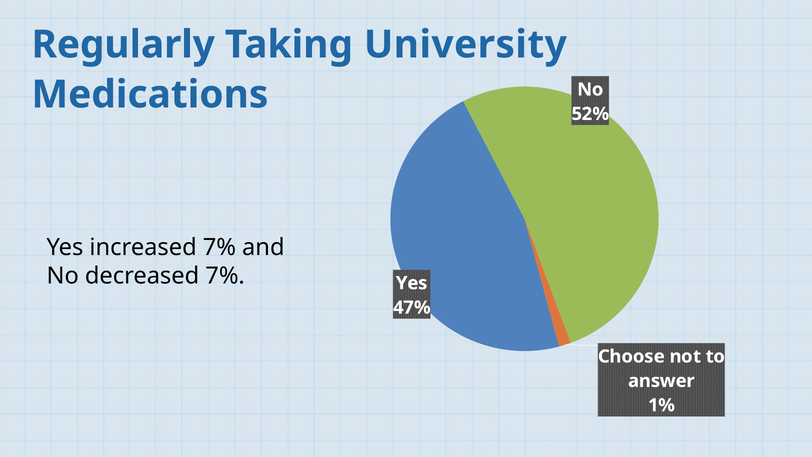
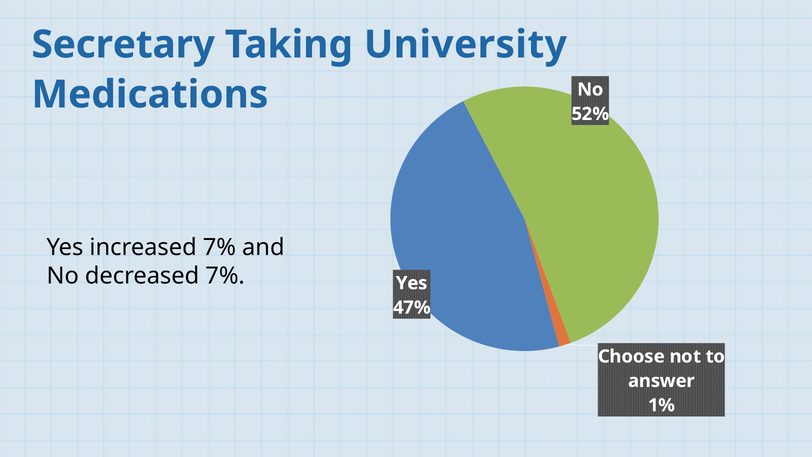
Regularly: Regularly -> Secretary (123, 45)
